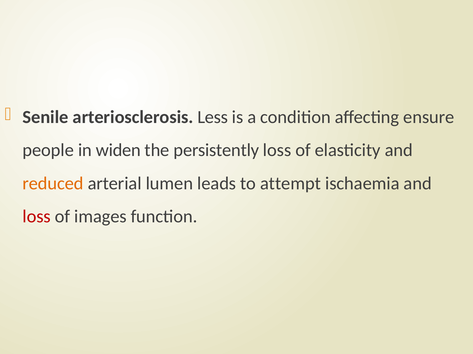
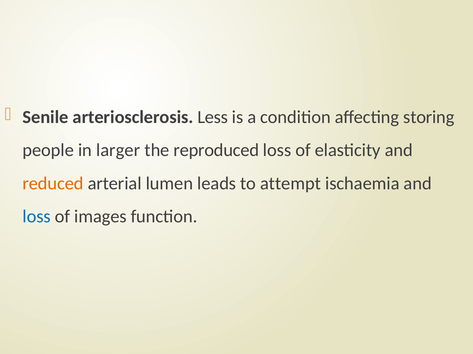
ensure: ensure -> storing (429, 117)
widen: widen -> larger (118, 151)
persistently: persistently -> reproduced (216, 151)
loss colour: red -> blue (37, 217)
